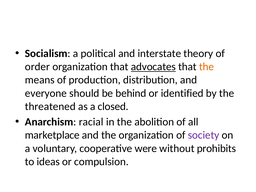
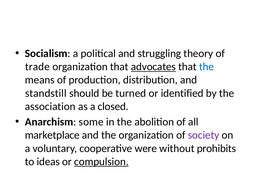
interstate: interstate -> struggling (159, 53)
order: order -> trade (37, 67)
the colour: orange -> blue (207, 67)
everyone: everyone -> standstill (46, 93)
behind: behind -> turned (131, 93)
threatened: threatened -> association (50, 106)
racial: racial -> some (91, 122)
compulsion underline: none -> present (101, 162)
